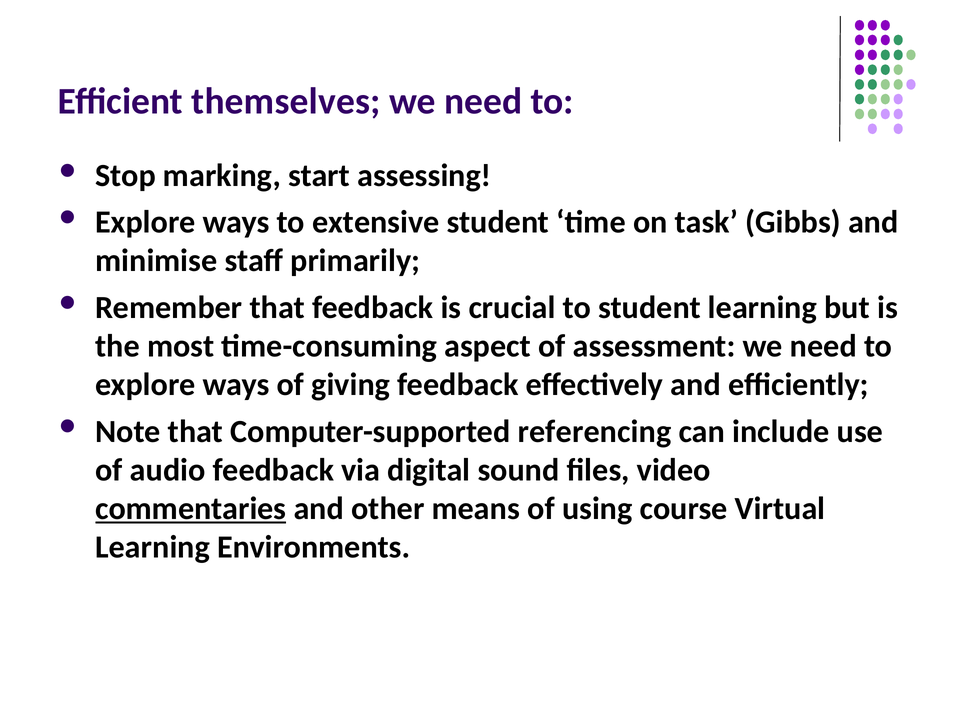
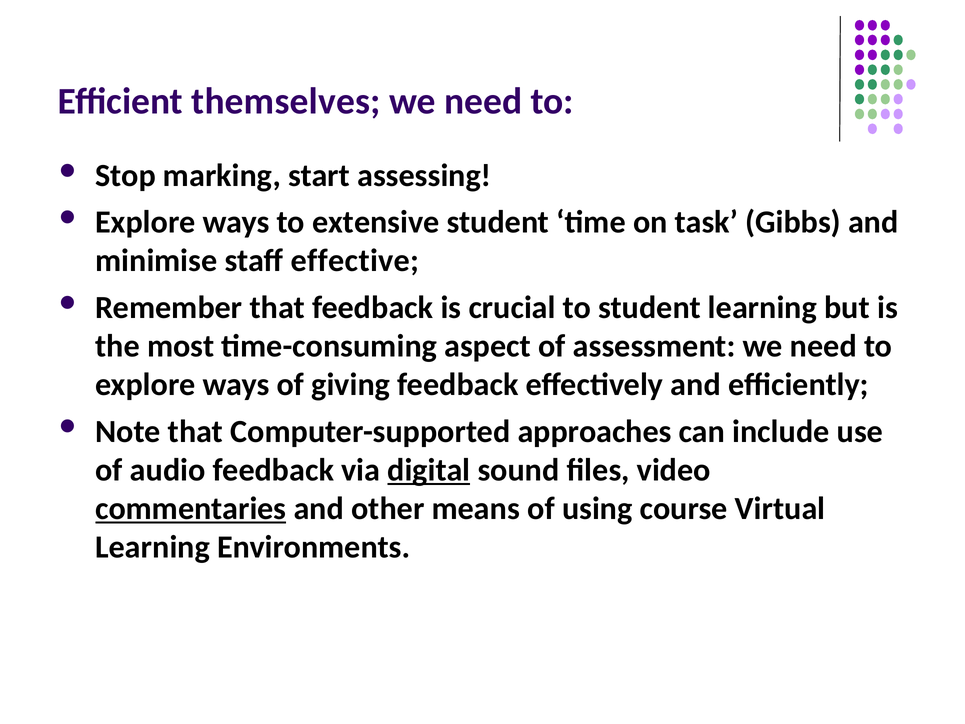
primarily: primarily -> effective (355, 261)
referencing: referencing -> approaches (595, 431)
digital underline: none -> present (429, 470)
